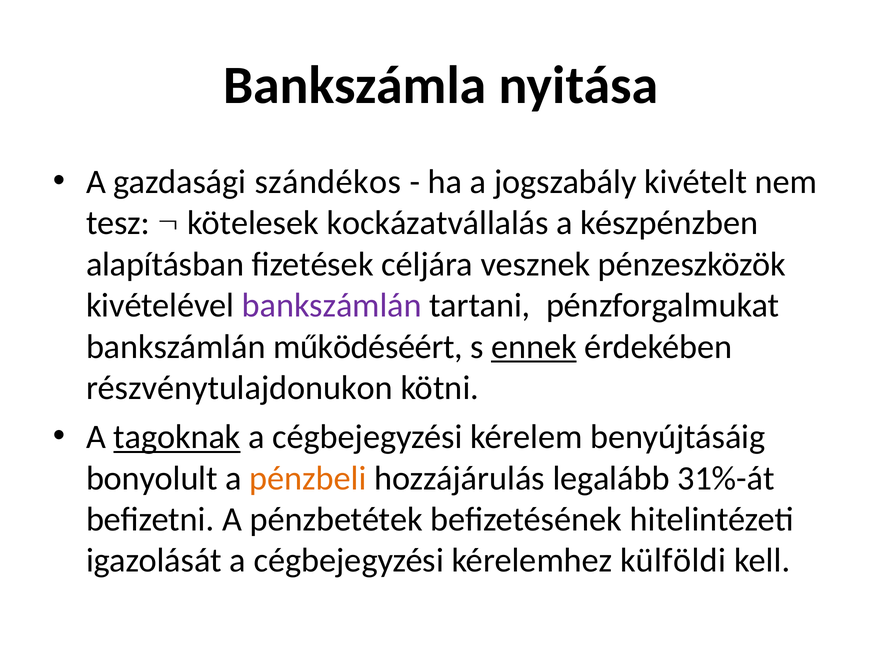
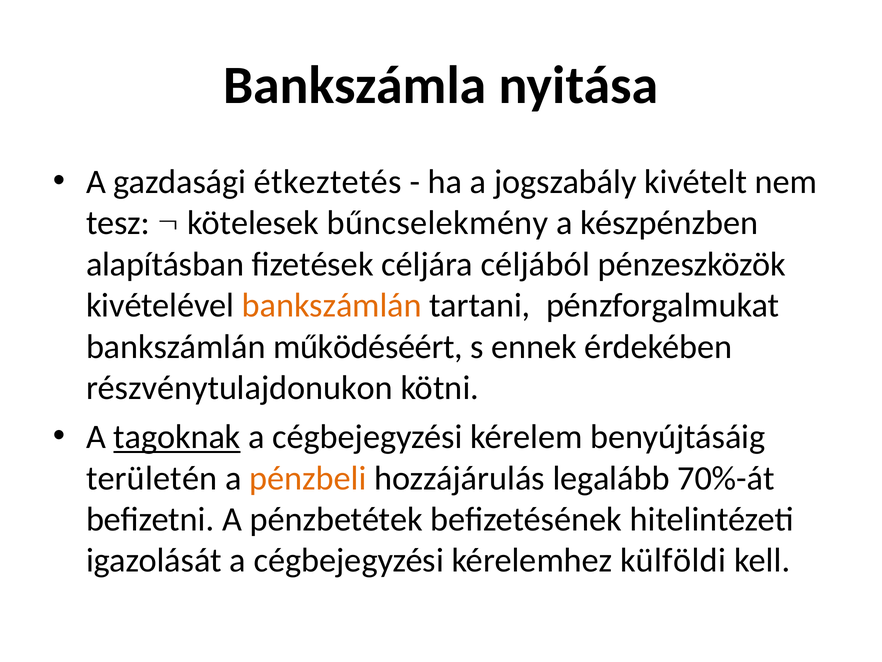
szándékos: szándékos -> étkeztetés (328, 182)
kockázatvállalás: kockázatvállalás -> bűncselekmény (438, 223)
vesznek: vesznek -> céljából (535, 264)
bankszámlán colour: purple -> orange (332, 305)
ennek underline: present -> none (534, 346)
bonyolult: bonyolult -> területén (152, 478)
31%-át: 31%-át -> 70%-át (726, 478)
